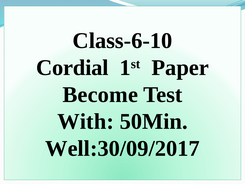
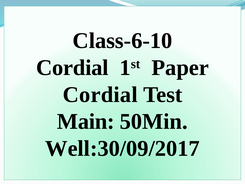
Become: Become -> Cordial (100, 94)
With: With -> Main (86, 121)
